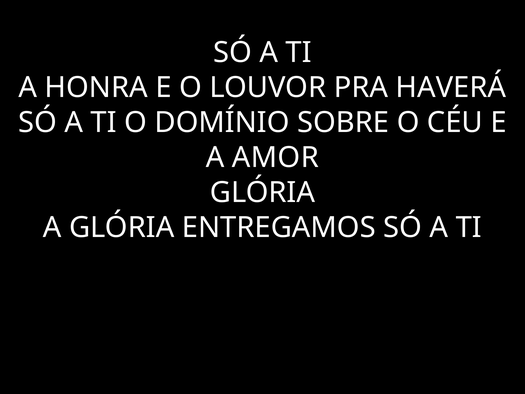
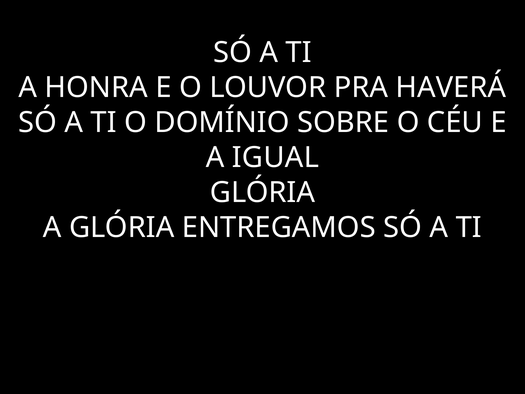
AMOR: AMOR -> IGUAL (275, 157)
